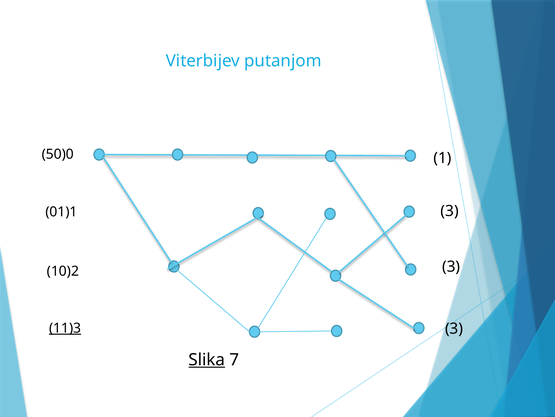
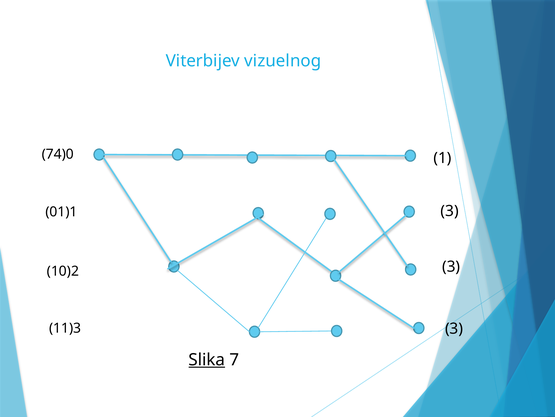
putanjom: putanjom -> vizuelnog (283, 61)
50)0: 50)0 -> 74)0 (58, 154)
11)3 underline: present -> none (65, 328)
